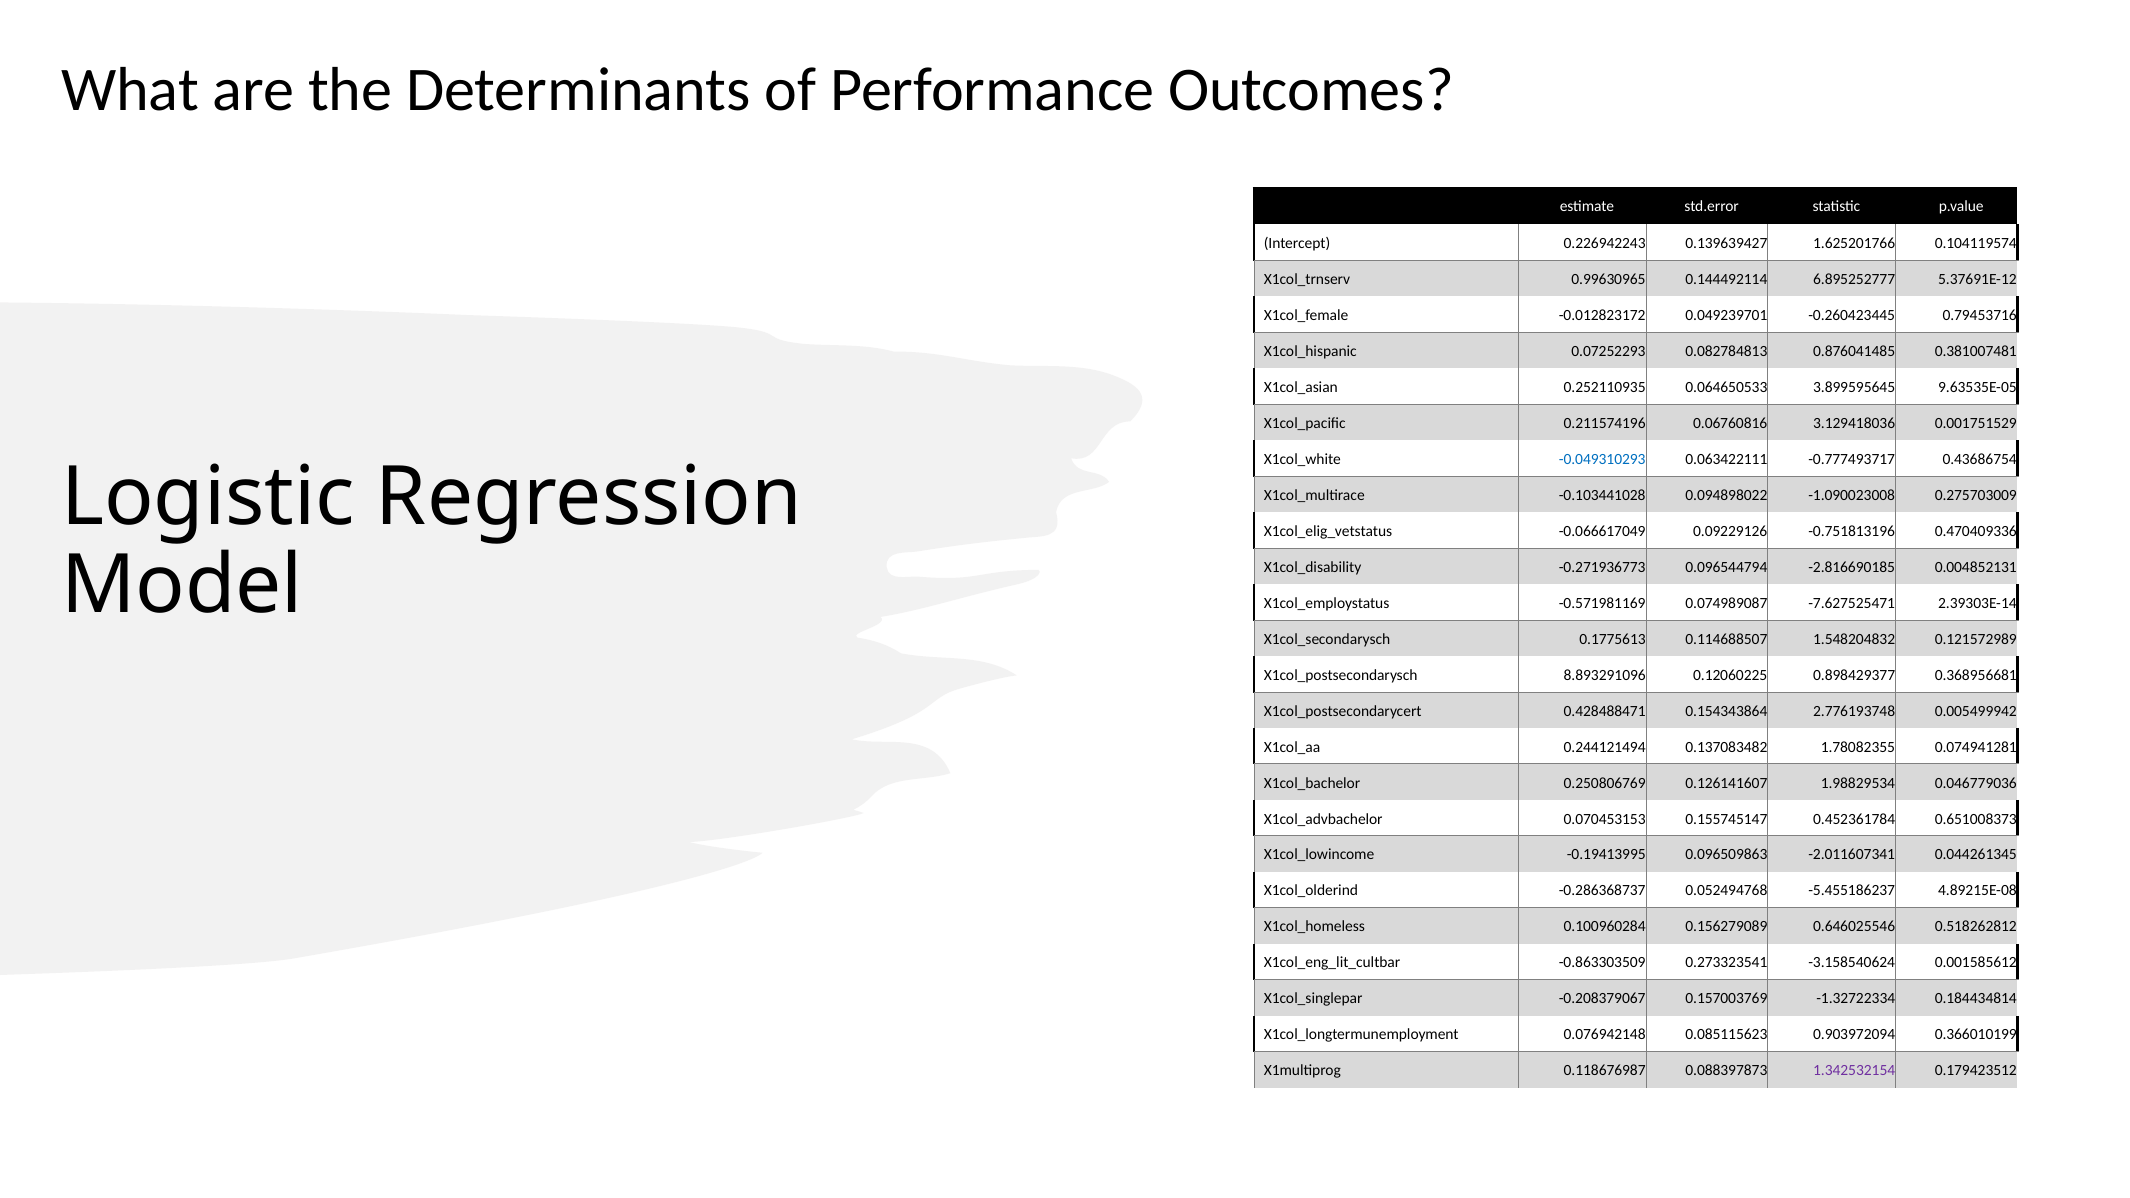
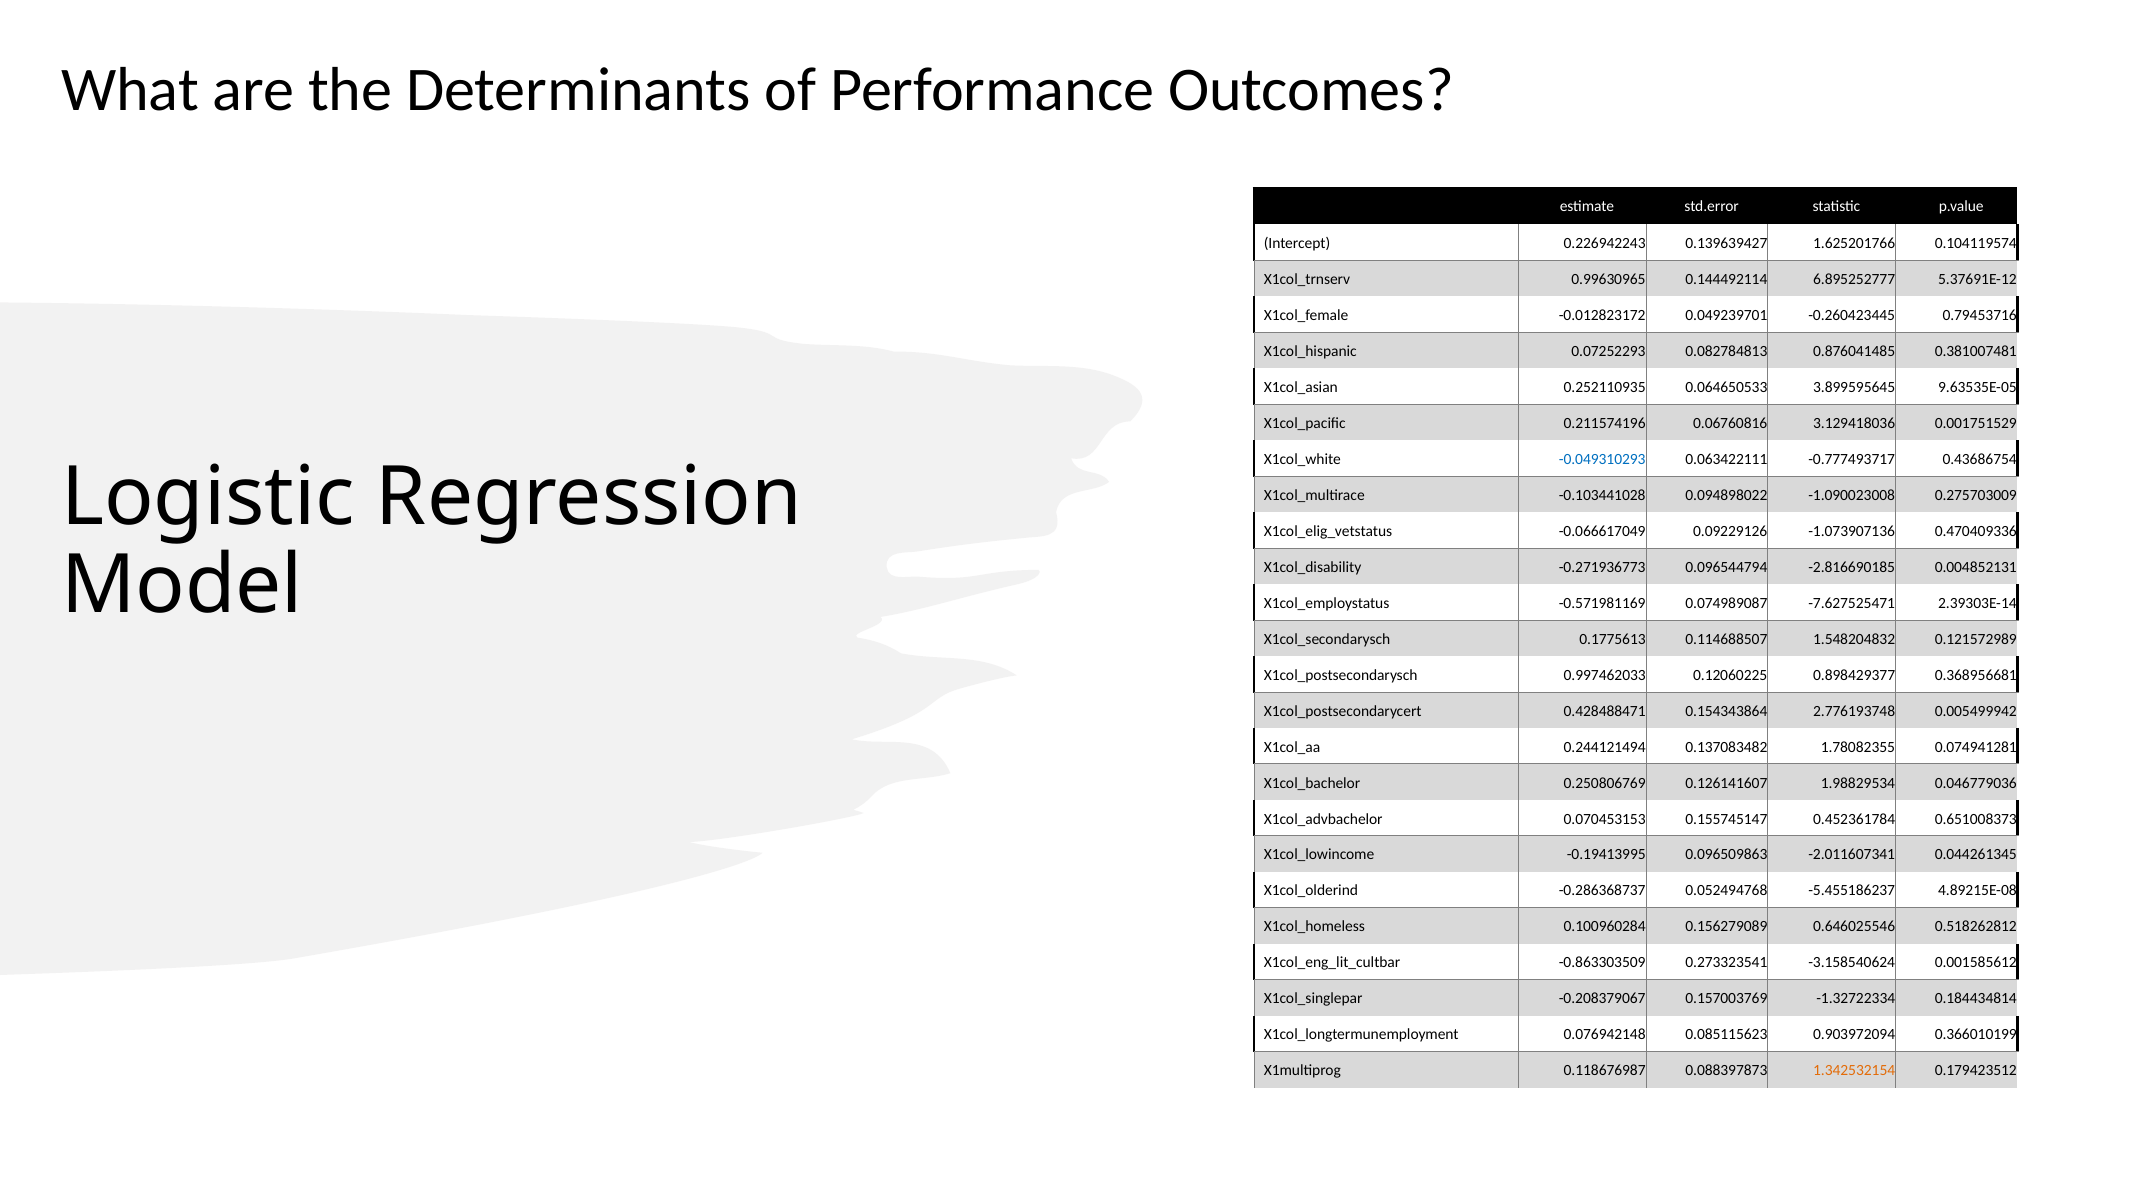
-0.751813196: -0.751813196 -> -1.073907136 (1852, 531)
8.893291096: 8.893291096 -> 0.997462033 (1605, 675)
1.342532154 colour: purple -> orange (1854, 1071)
